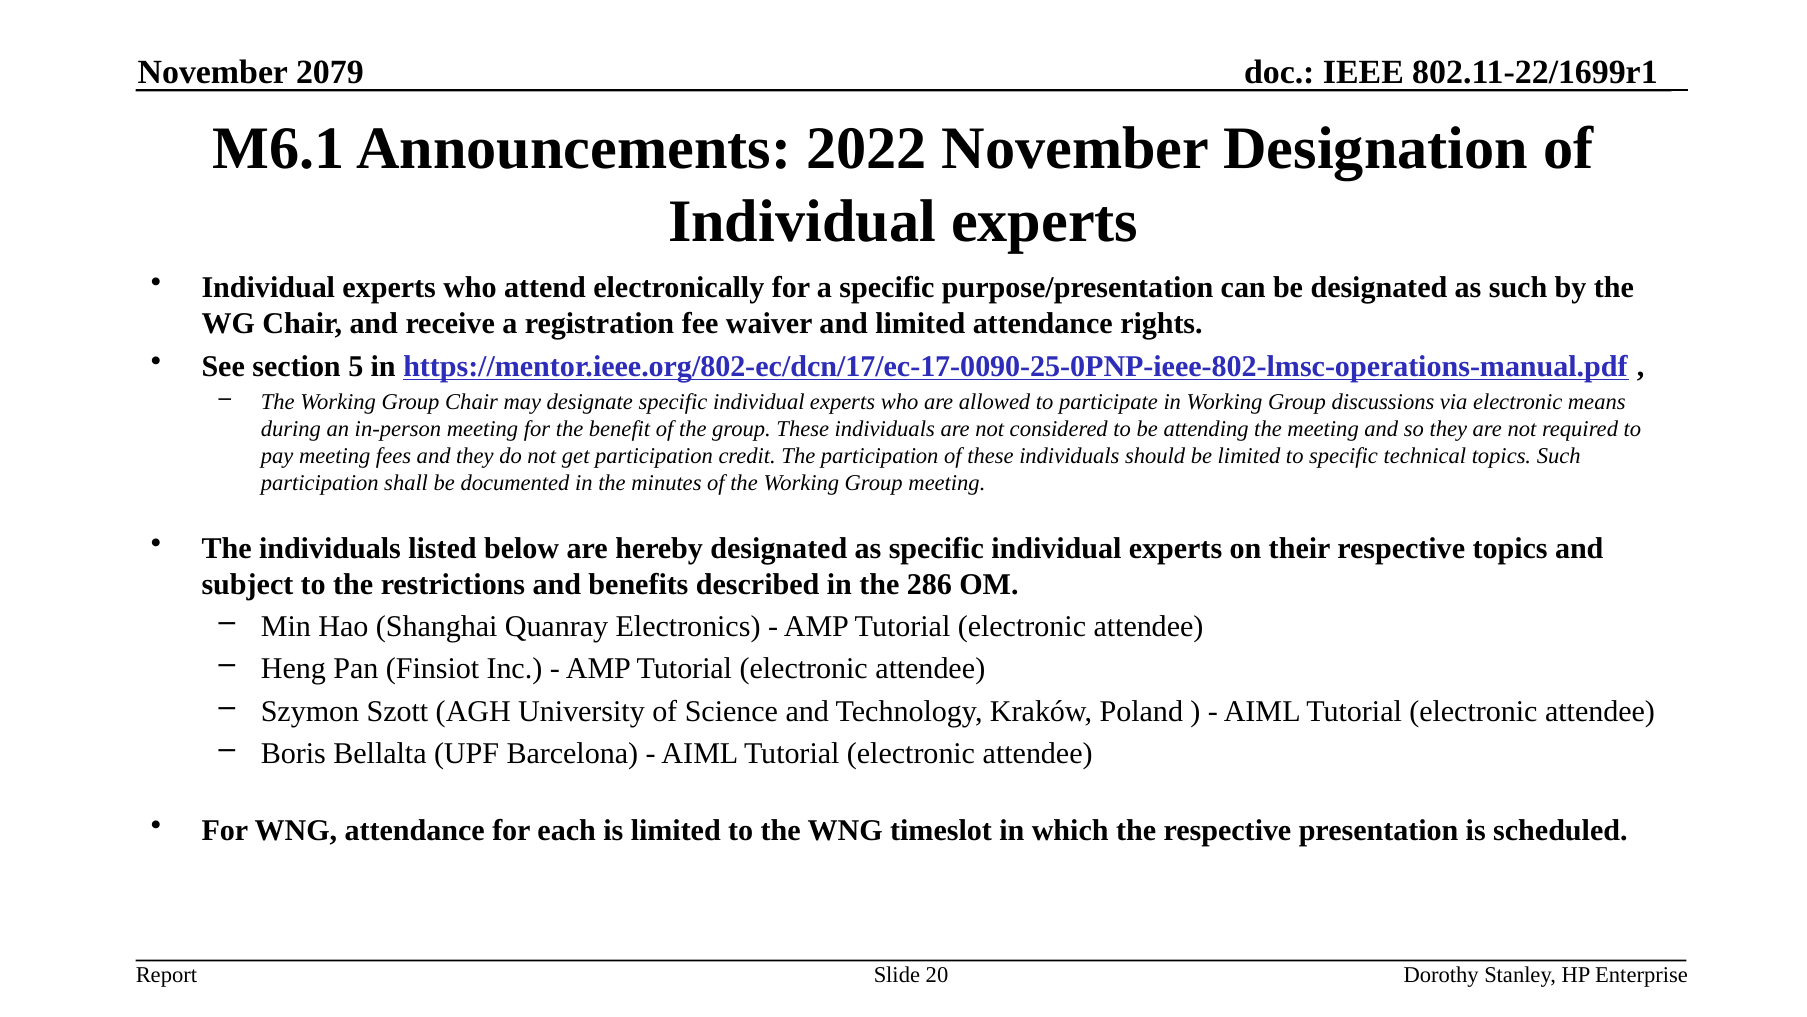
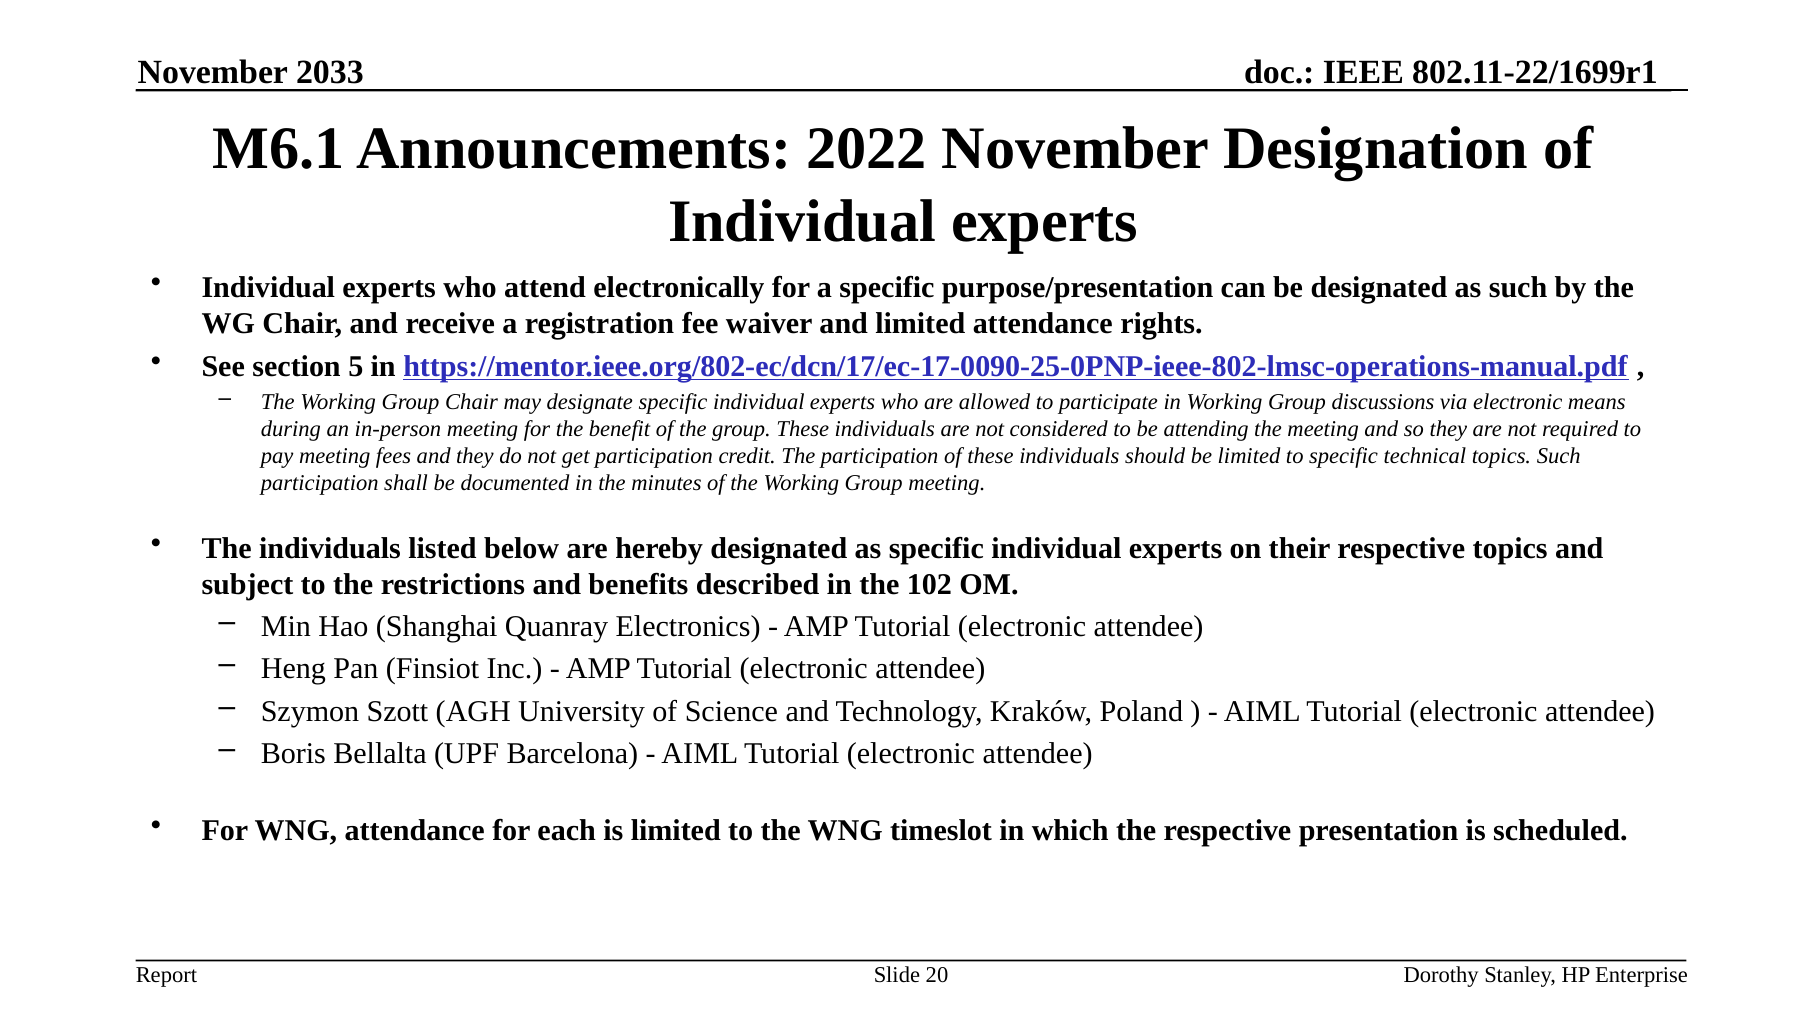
2079: 2079 -> 2033 (330, 72)
286: 286 -> 102 (929, 584)
